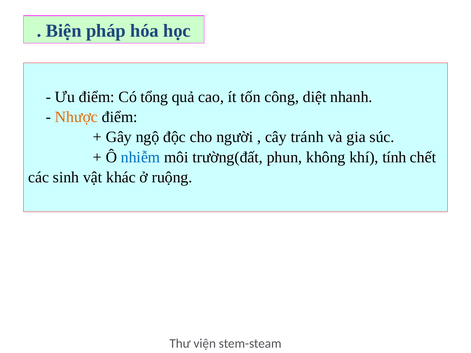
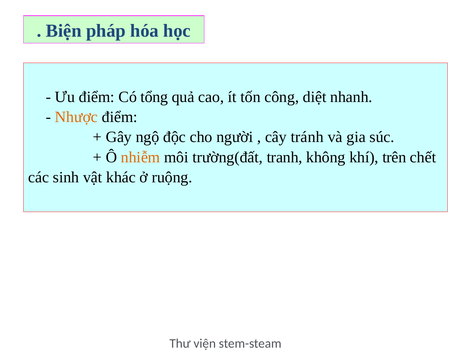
nhiễm colour: blue -> orange (141, 157)
phun: phun -> tranh (285, 157)
tính: tính -> trên (394, 157)
